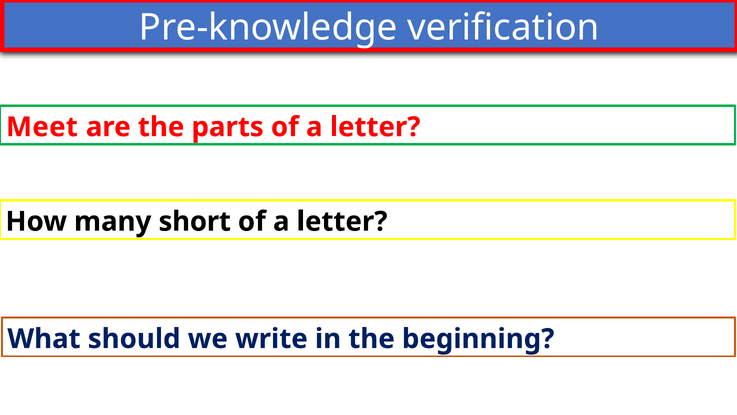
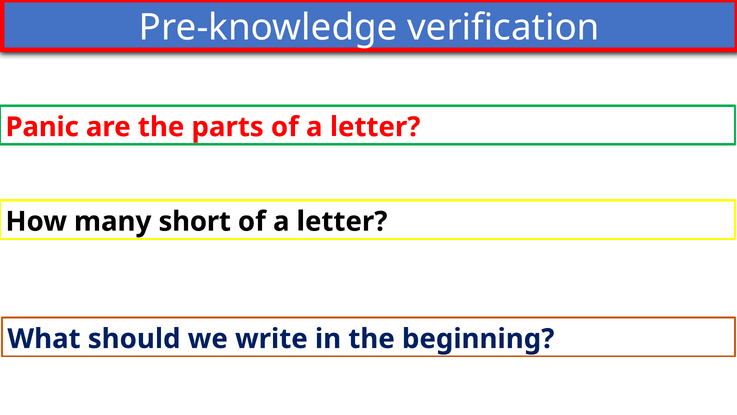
Meet: Meet -> Panic (42, 127)
